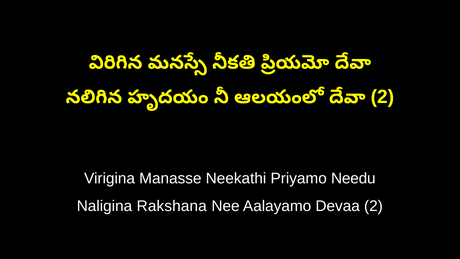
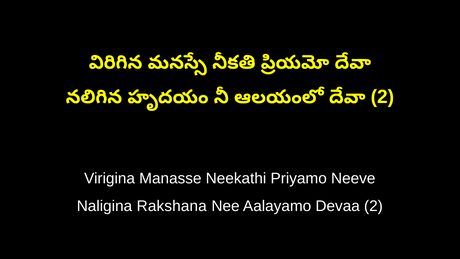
Needu: Needu -> Neeve (353, 178)
